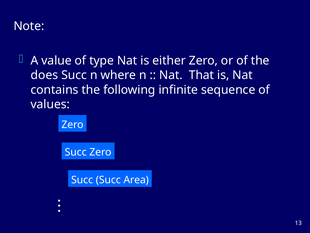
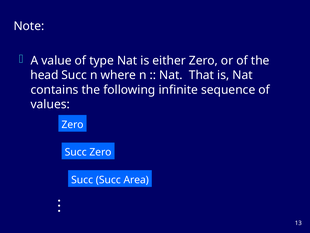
does: does -> head (44, 75)
